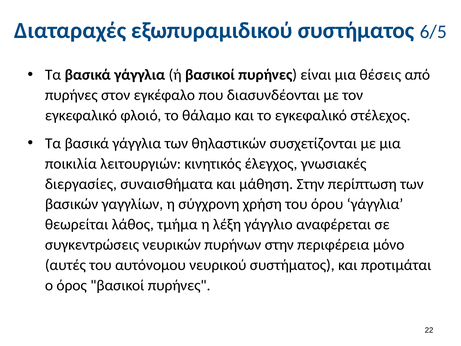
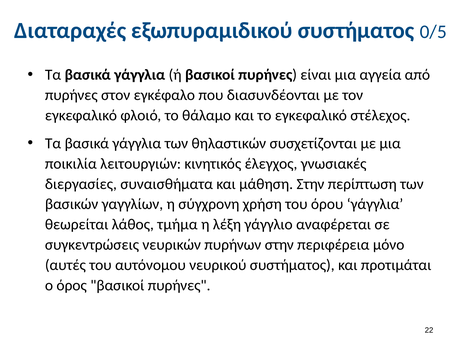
6/5: 6/5 -> 0/5 (433, 32)
θέσεις: θέσεις -> αγγεία (380, 75)
